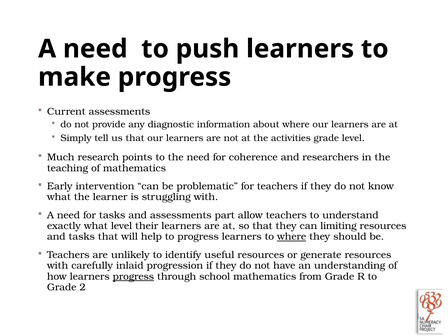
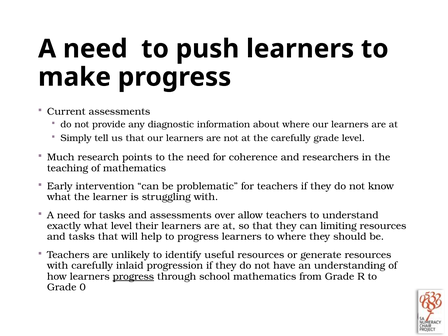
the activities: activities -> carefully (291, 138)
part: part -> over (225, 215)
where underline: present -> none (292, 237)
2: 2 -> 0 (83, 287)
